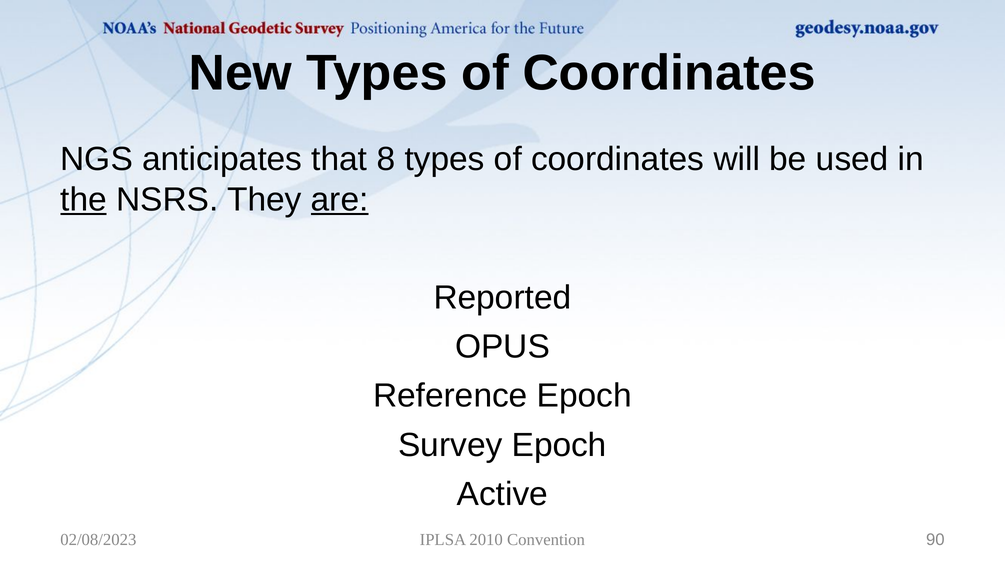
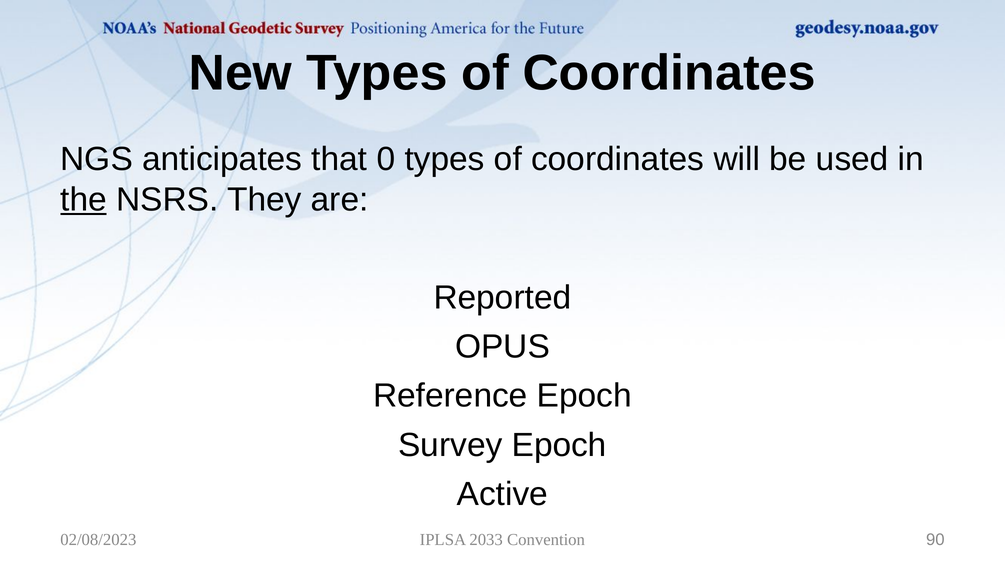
8: 8 -> 0 (386, 159)
are underline: present -> none (340, 200)
2010: 2010 -> 2033 (486, 540)
